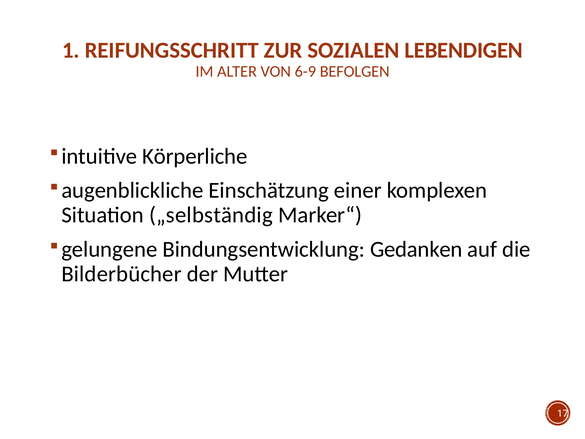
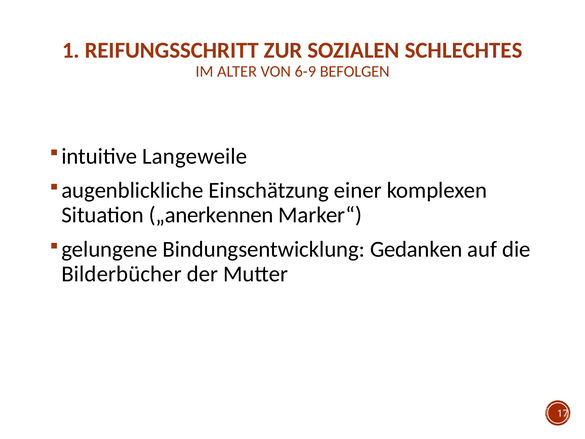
LEBENDIGEN: LEBENDIGEN -> SCHLECHTES (464, 50)
Körperliche: Körperliche -> Langeweile (195, 156)
„selbständig: „selbständig -> „anerkennen (211, 215)
